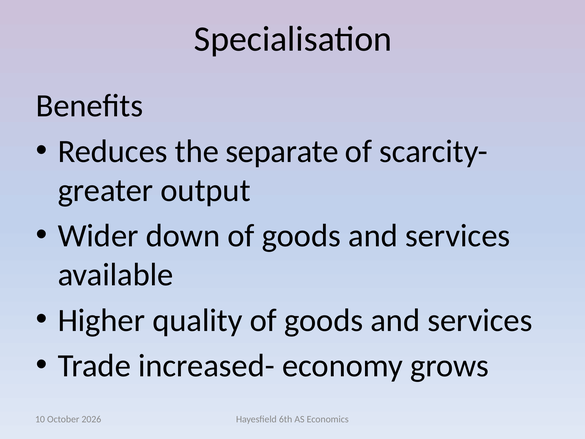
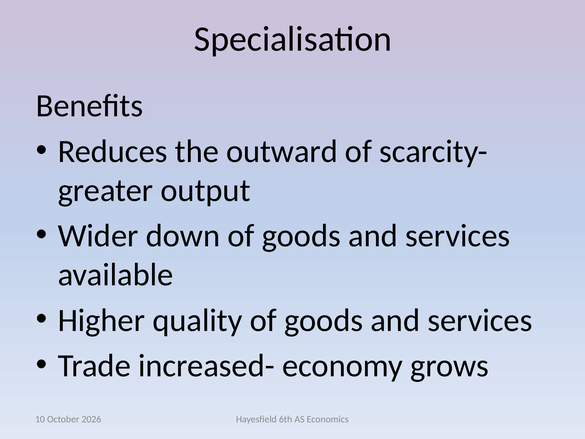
separate: separate -> outward (282, 151)
